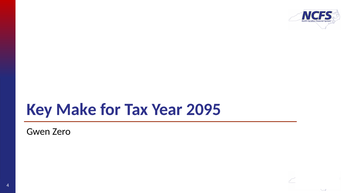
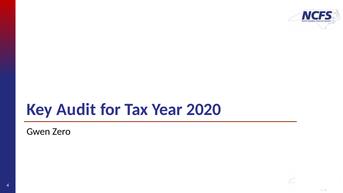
Make: Make -> Audit (76, 109)
2095: 2095 -> 2020 (204, 109)
